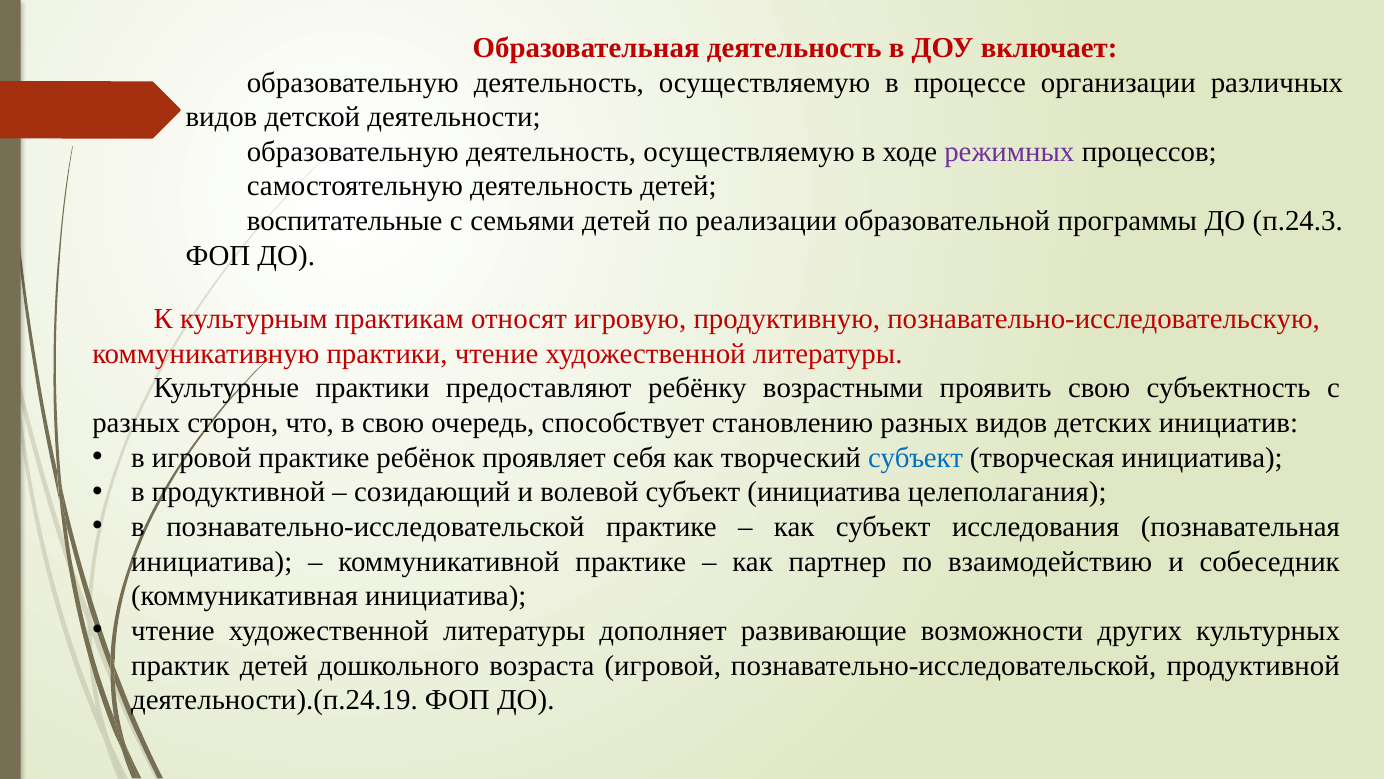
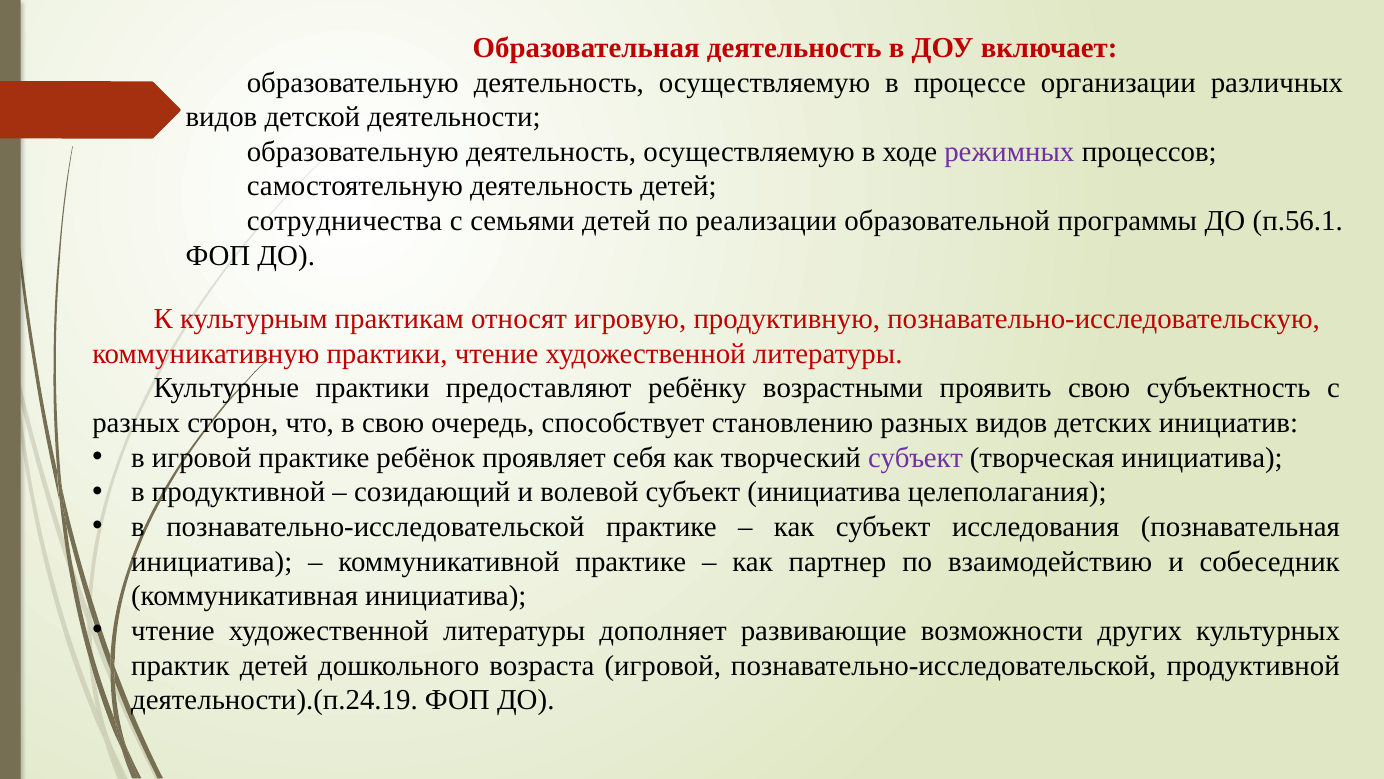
воспитательные: воспитательные -> сотрудничества (344, 221)
п.24.3: п.24.3 -> п.56.1 (1298, 221)
субъект colour: blue -> purple (916, 457)
